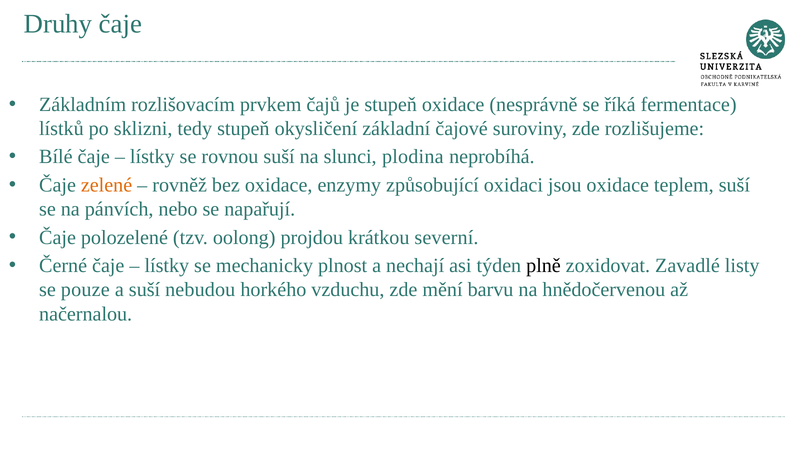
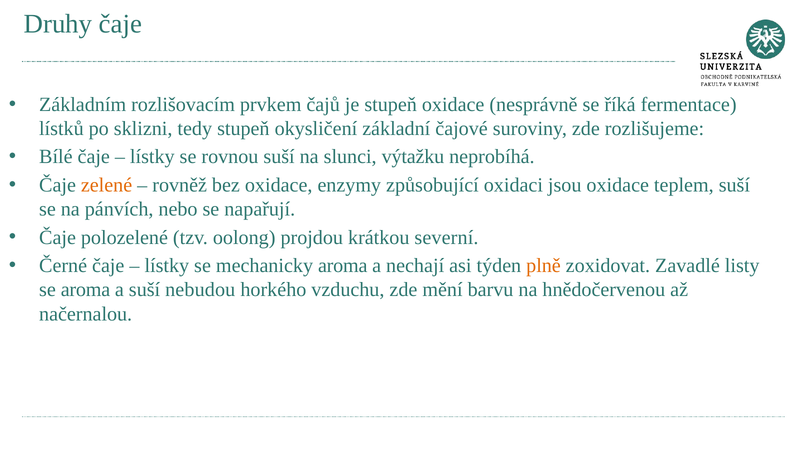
plodina: plodina -> výtažku (413, 157)
mechanicky plnost: plnost -> aroma (343, 265)
plně colour: black -> orange (543, 265)
se pouze: pouze -> aroma (85, 290)
